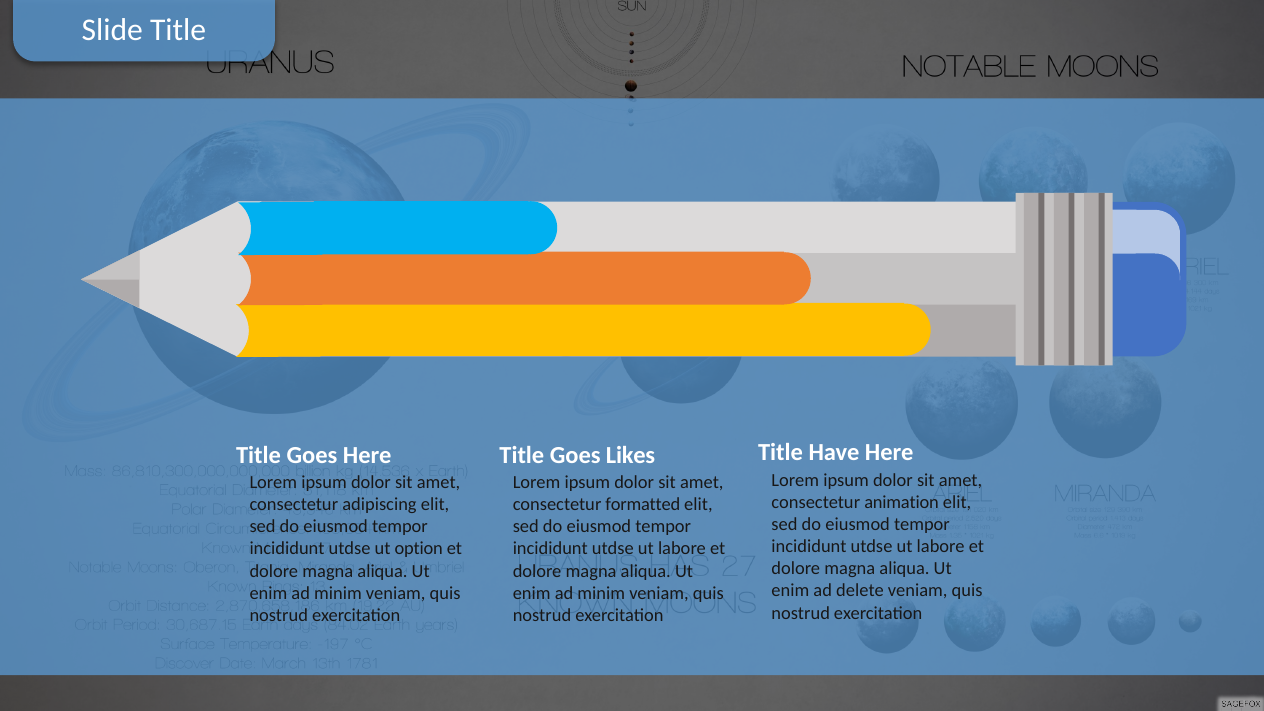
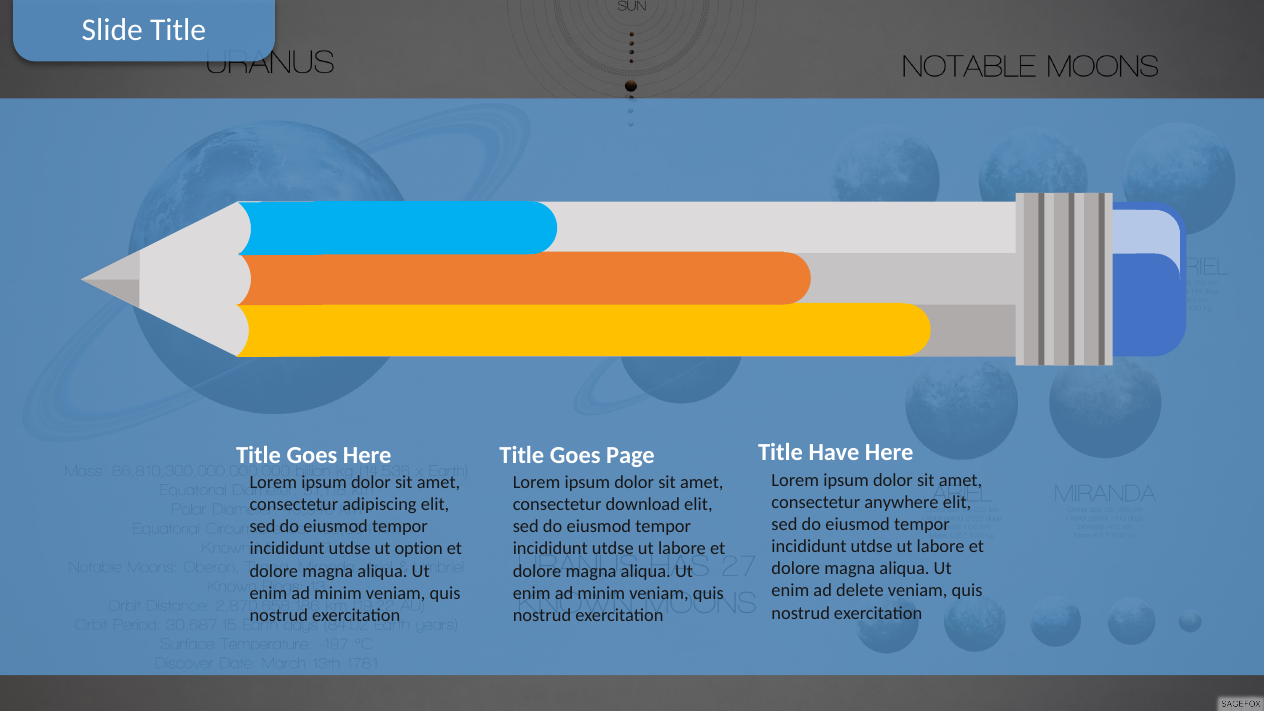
Likes: Likes -> Page (630, 455)
animation: animation -> anywhere (901, 502)
formatted: formatted -> download (643, 505)
